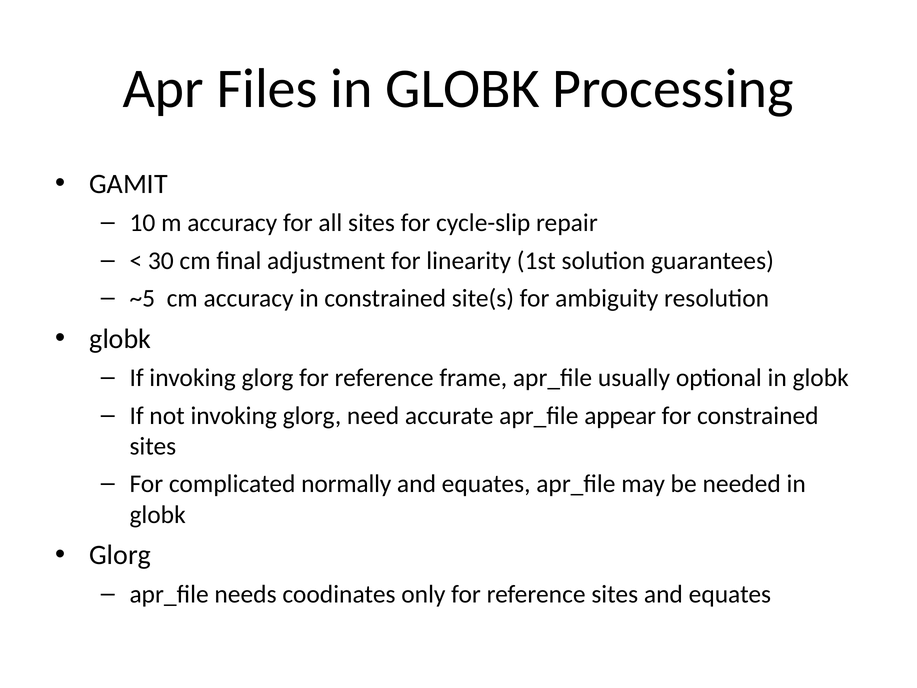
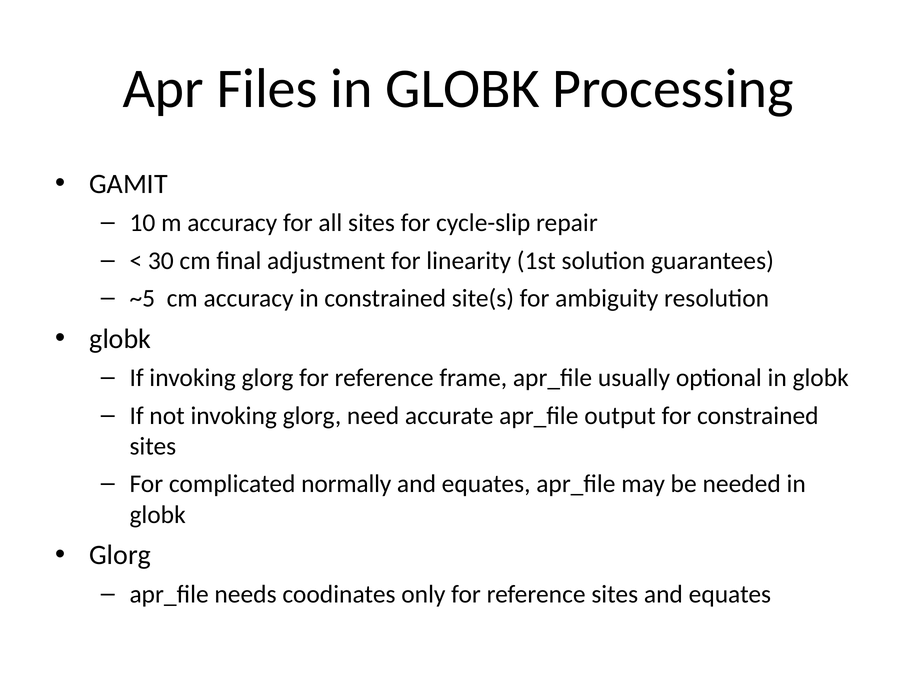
appear: appear -> output (620, 416)
